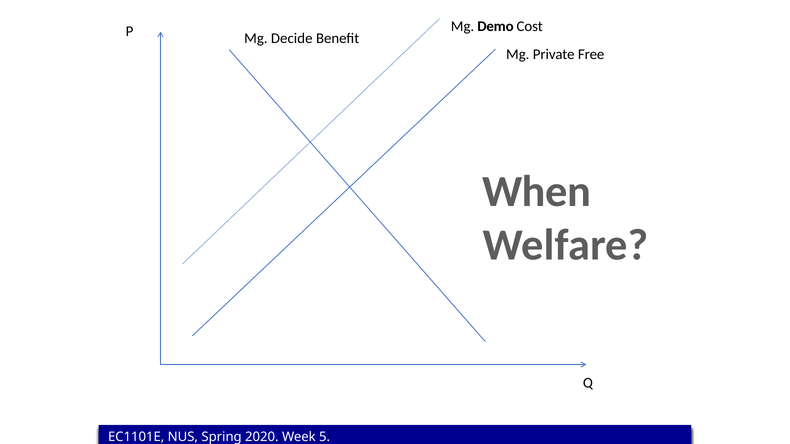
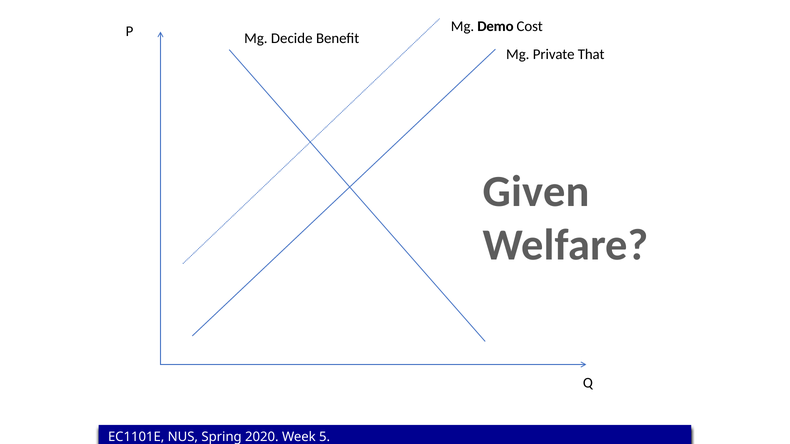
Free: Free -> That (591, 55)
When: When -> Given (536, 192)
